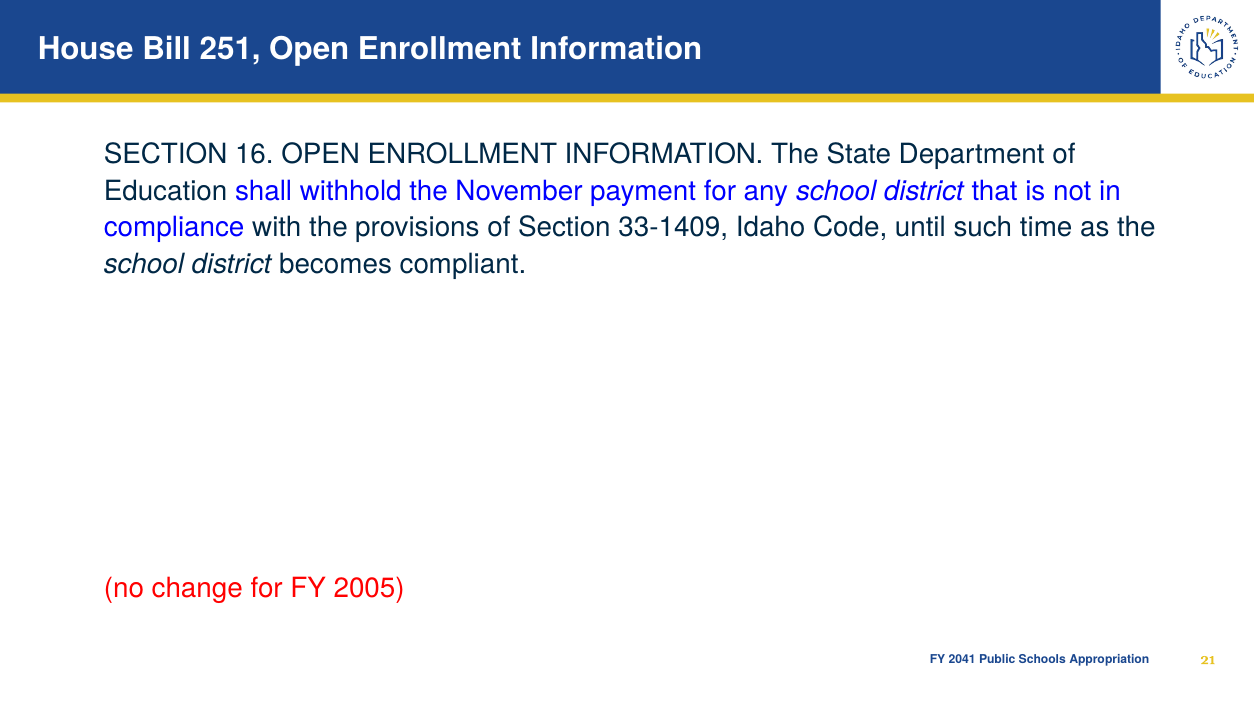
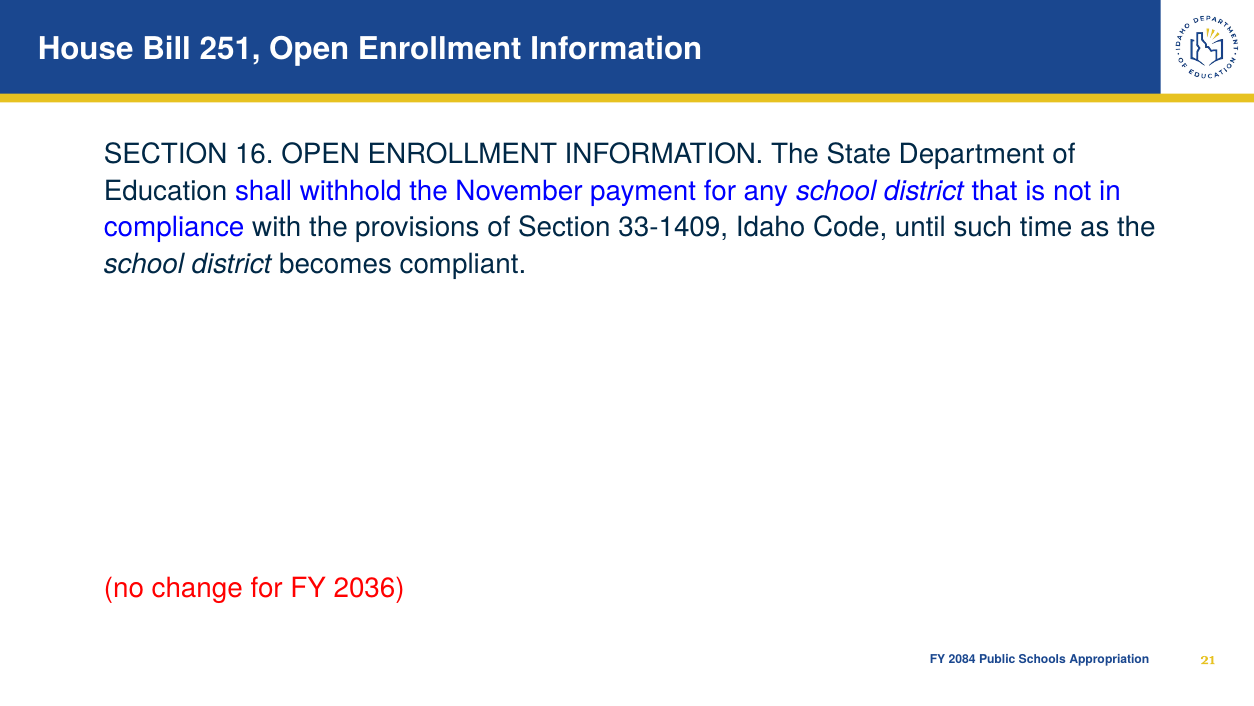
2005: 2005 -> 2036 (369, 588)
2041: 2041 -> 2084 (962, 658)
